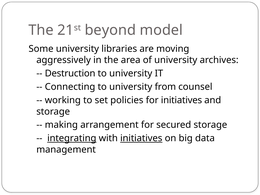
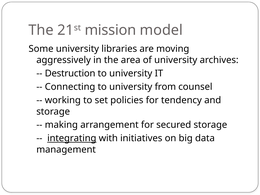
beyond: beyond -> mission (110, 30)
for initiatives: initiatives -> tendency (181, 100)
initiatives underline: present -> none (141, 138)
